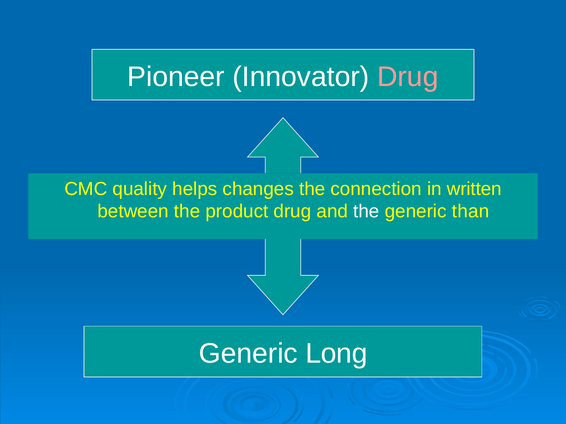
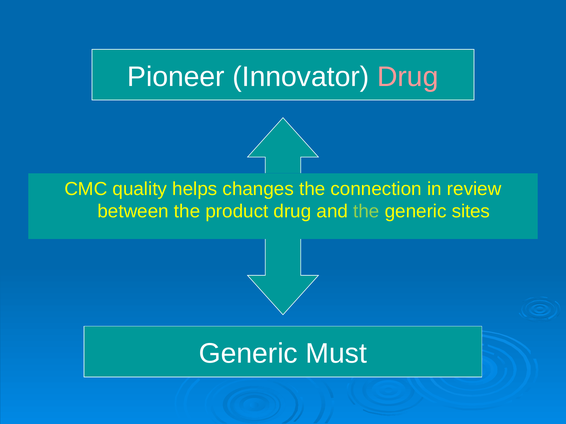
written: written -> review (474, 189)
the colour: white -> light green (366, 212)
than: than -> sites (471, 212)
Long: Long -> Must (336, 354)
